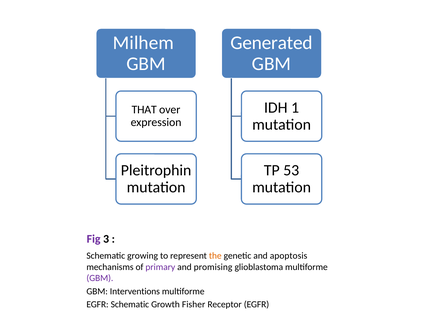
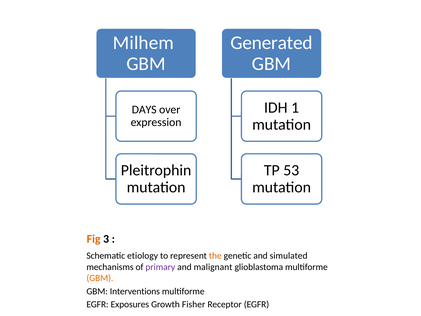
THAT: THAT -> DAYS (144, 110)
Fig colour: purple -> orange (94, 239)
growing: growing -> etiology (143, 255)
apoptosis: apoptosis -> simulated (289, 255)
promising: promising -> malignant (213, 267)
GBM colour: purple -> orange (100, 278)
EGFR Schematic: Schematic -> Exposures (130, 304)
